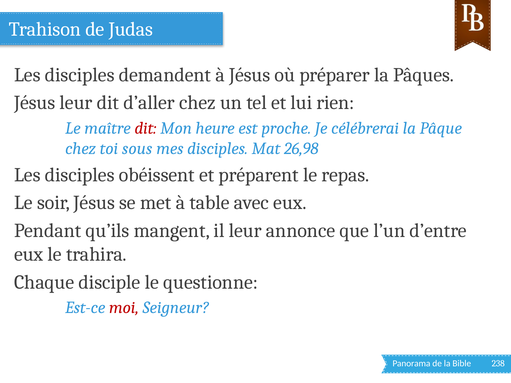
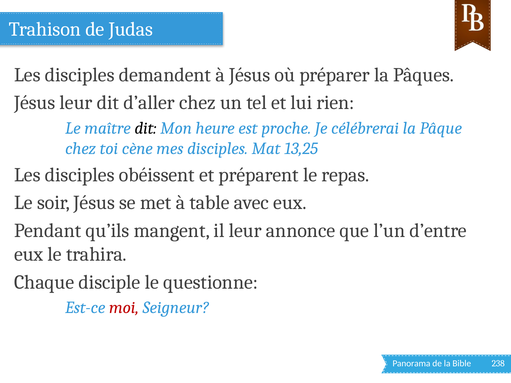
dit colour: red -> black (146, 128)
sous: sous -> cène (137, 149)
26,98: 26,98 -> 13,25 (301, 149)
